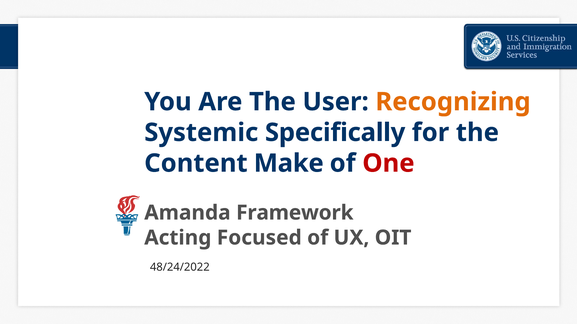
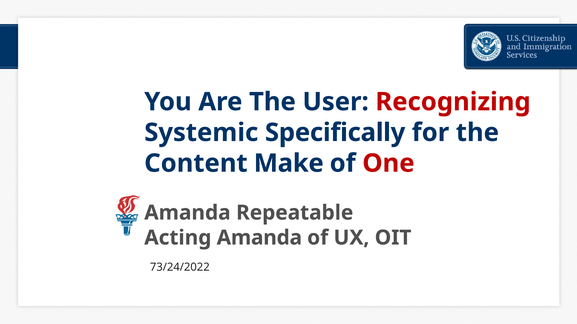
Recognizing colour: orange -> red (453, 102)
Framework: Framework -> Repeatable (295, 213)
Acting Focused: Focused -> Amanda (259, 238)
48/24/2022: 48/24/2022 -> 73/24/2022 (180, 267)
